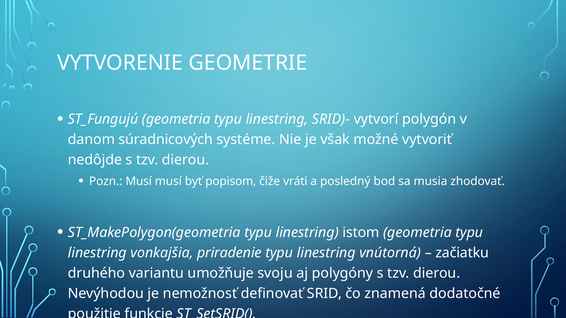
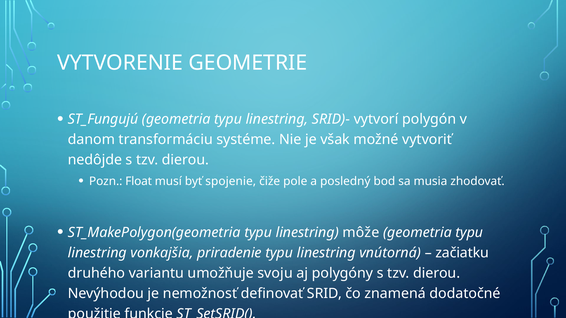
súradnicových: súradnicových -> transformáciu (166, 140)
Pozn Musí: Musí -> Float (139, 181)
popisom: popisom -> spojenie (231, 181)
vráti: vráti -> pole (295, 181)
istom: istom -> môže (361, 233)
